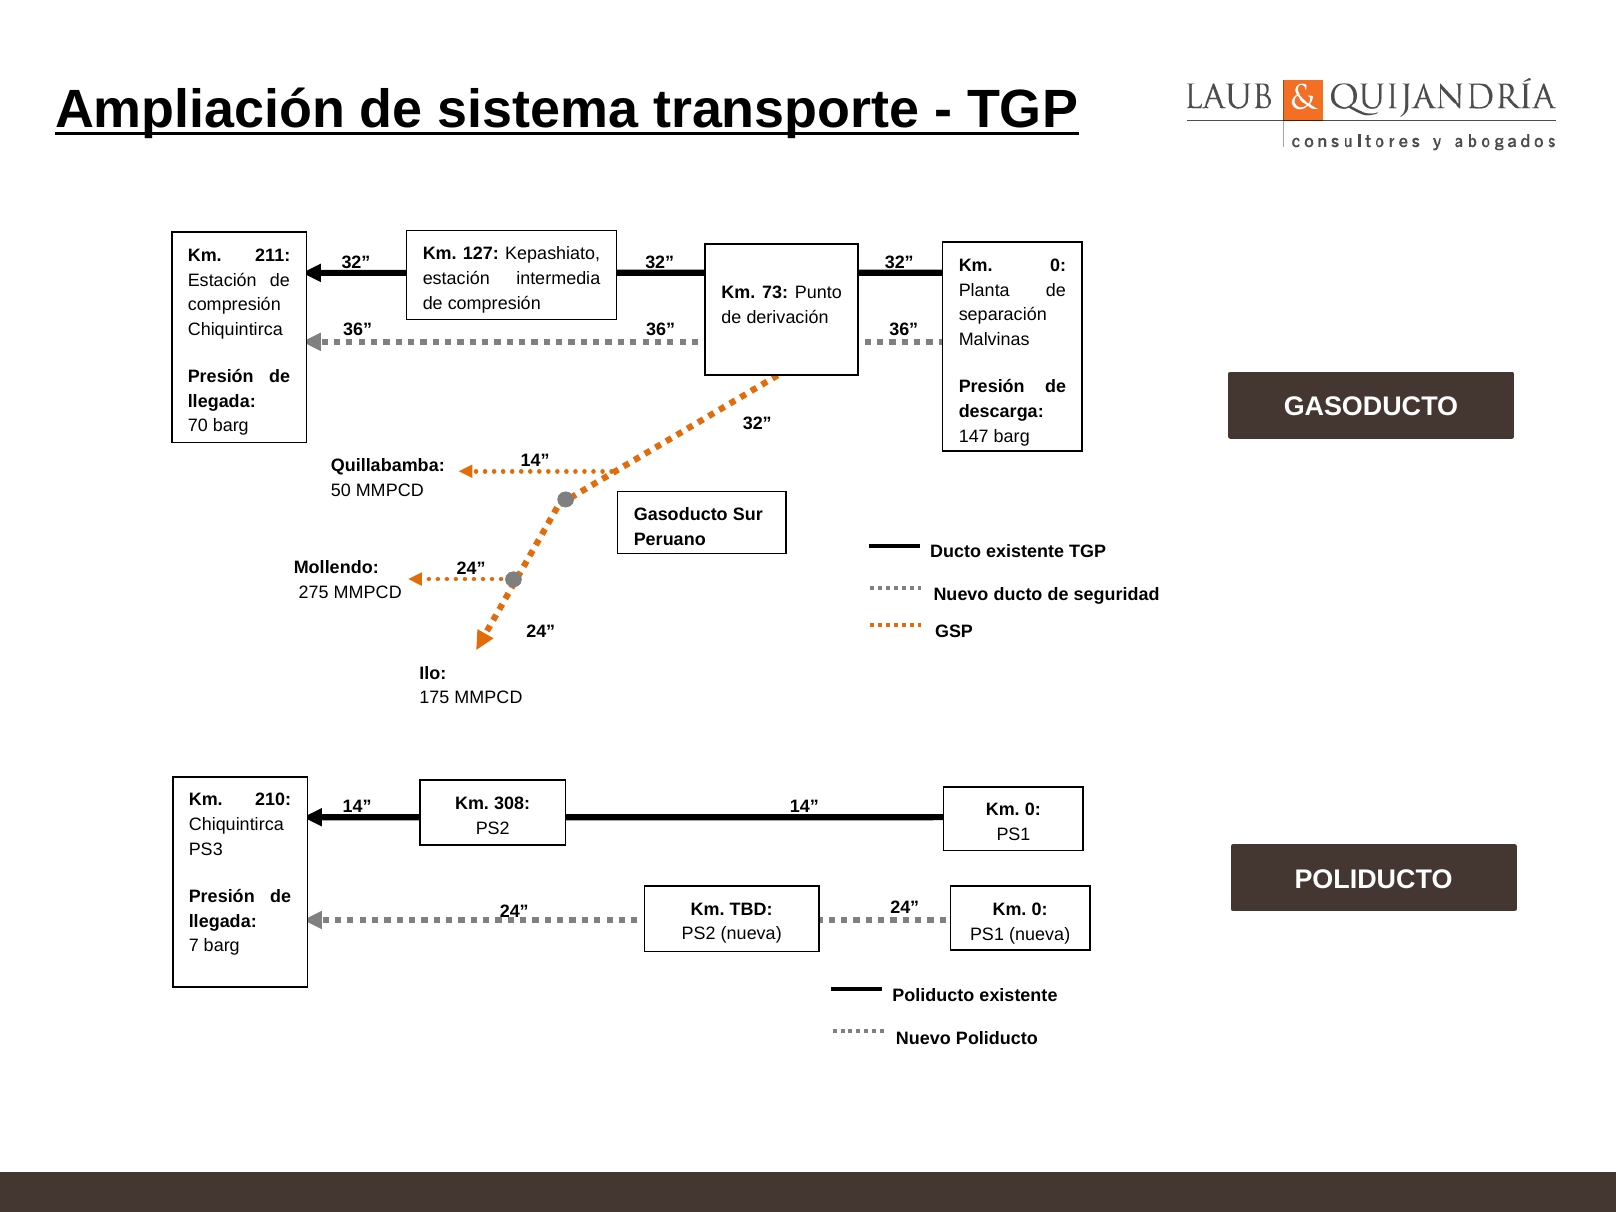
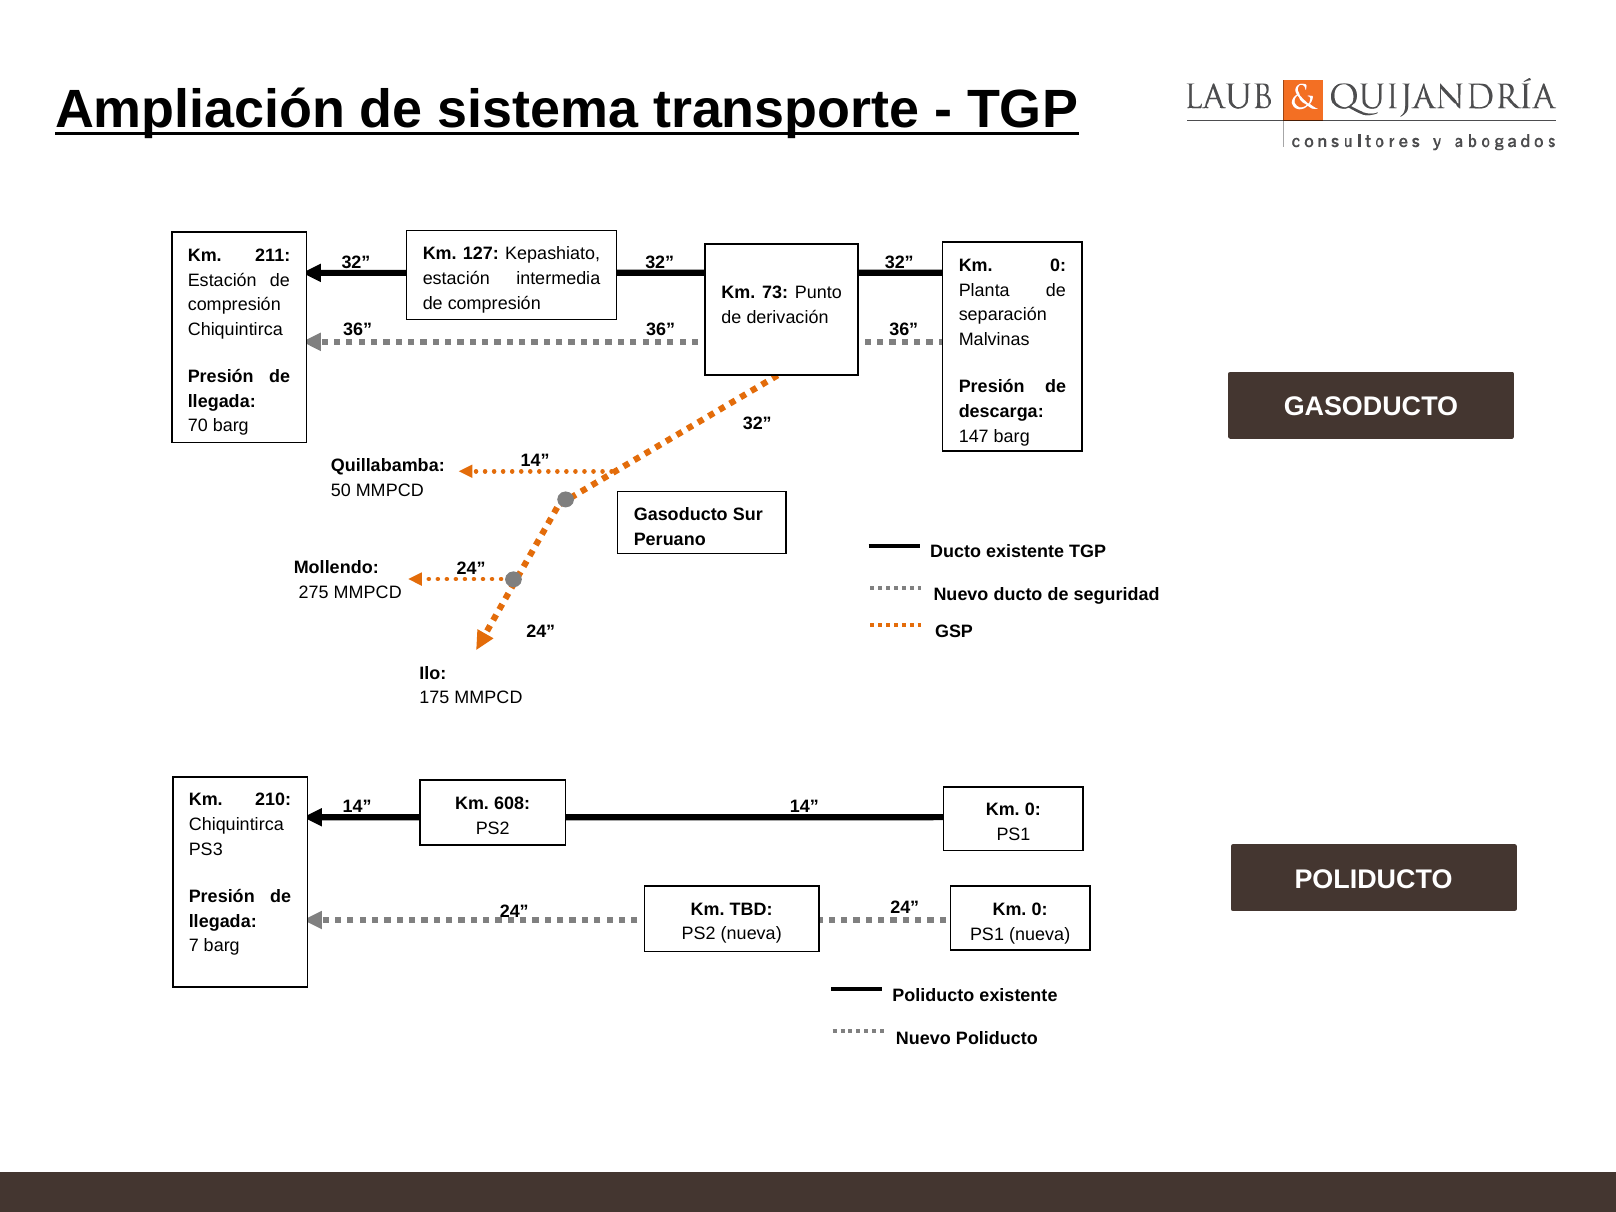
308: 308 -> 608 (512, 803)
